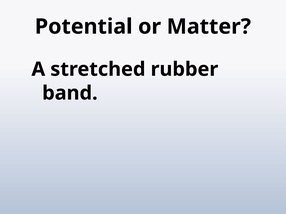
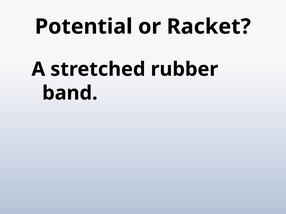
Matter: Matter -> Racket (209, 27)
